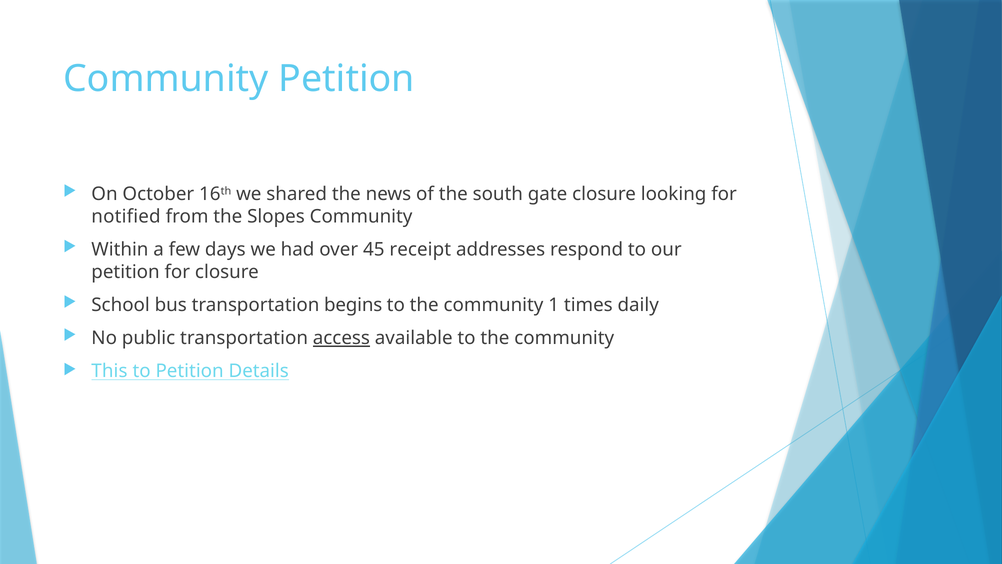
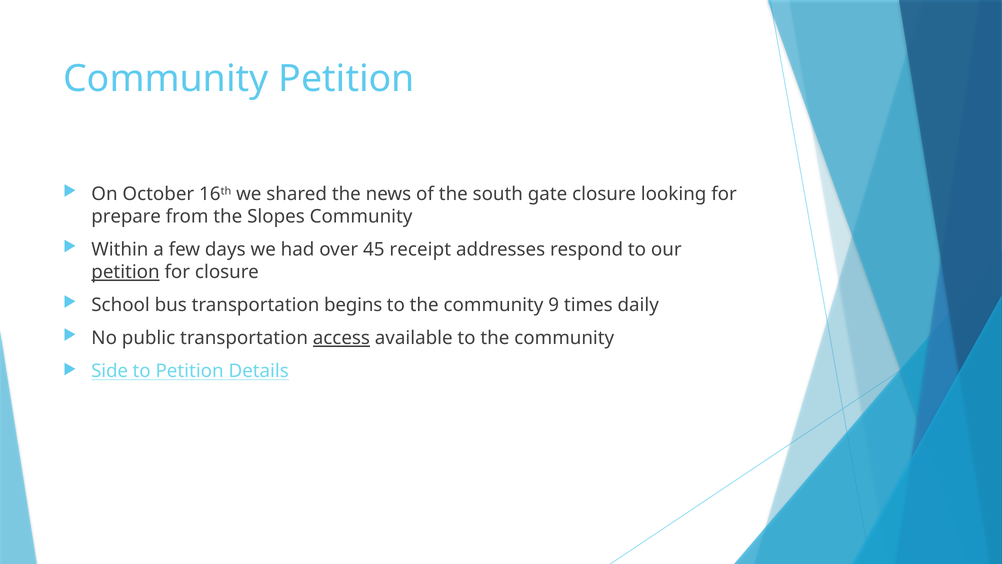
notified: notified -> prepare (126, 216)
petition underline: none -> present (126, 272)
1: 1 -> 9 (554, 305)
This: This -> Side (110, 371)
